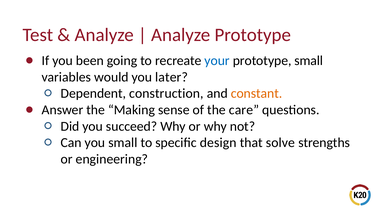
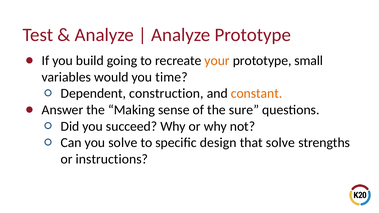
been: been -> build (90, 61)
your colour: blue -> orange (217, 61)
later: later -> time (172, 77)
care: care -> sure (244, 110)
you small: small -> solve (123, 143)
engineering: engineering -> instructions (112, 159)
